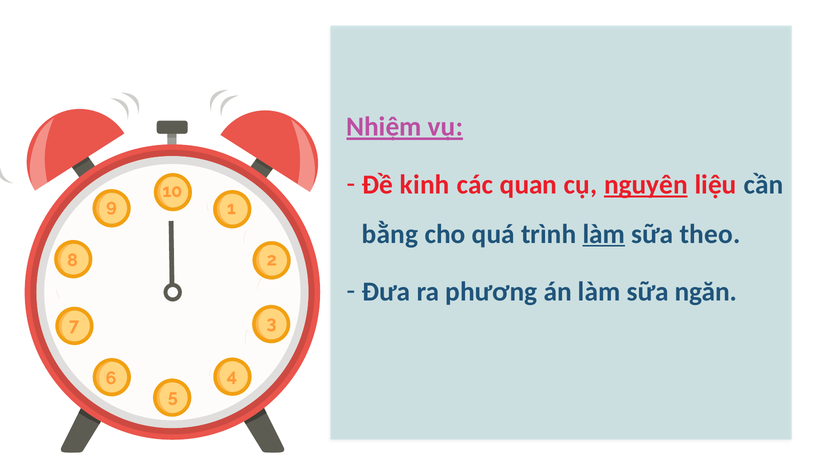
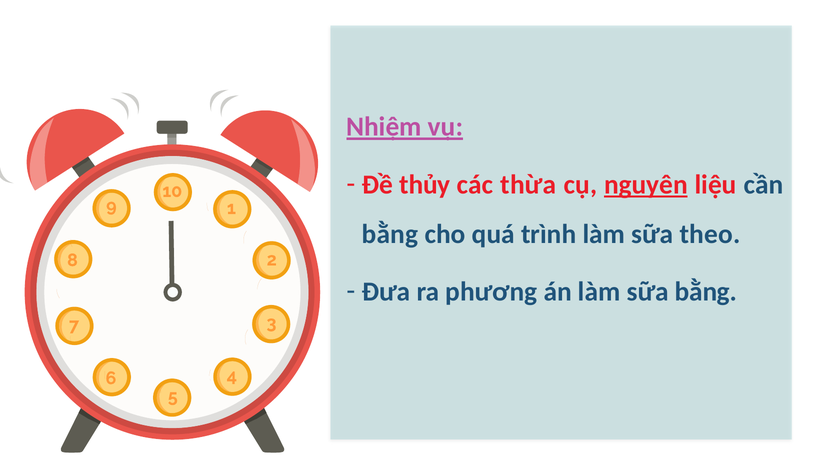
kinh: kinh -> thủy (425, 185)
quan: quan -> thừa (528, 185)
làm underline: present -> none (604, 234)
sữa ngăn: ngăn -> bằng (706, 292)
